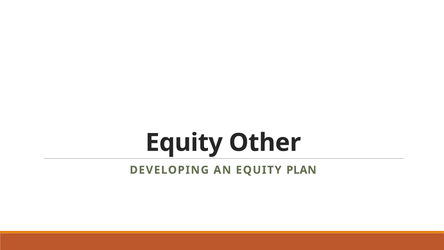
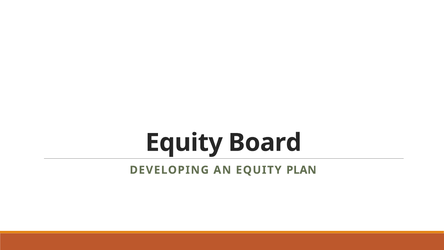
Other: Other -> Board (265, 142)
